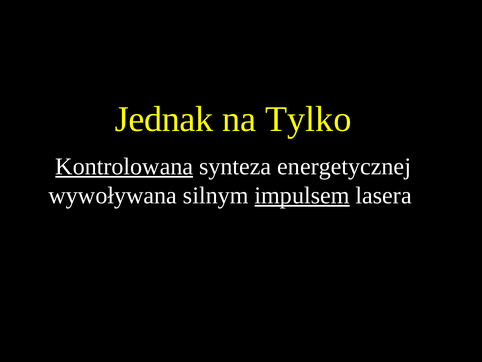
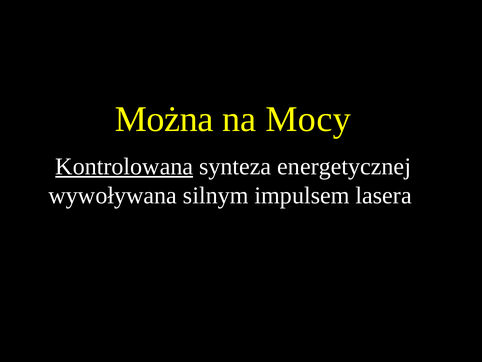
Jednak: Jednak -> Można (164, 119)
Tylko: Tylko -> Mocy (308, 119)
impulsem underline: present -> none (302, 195)
